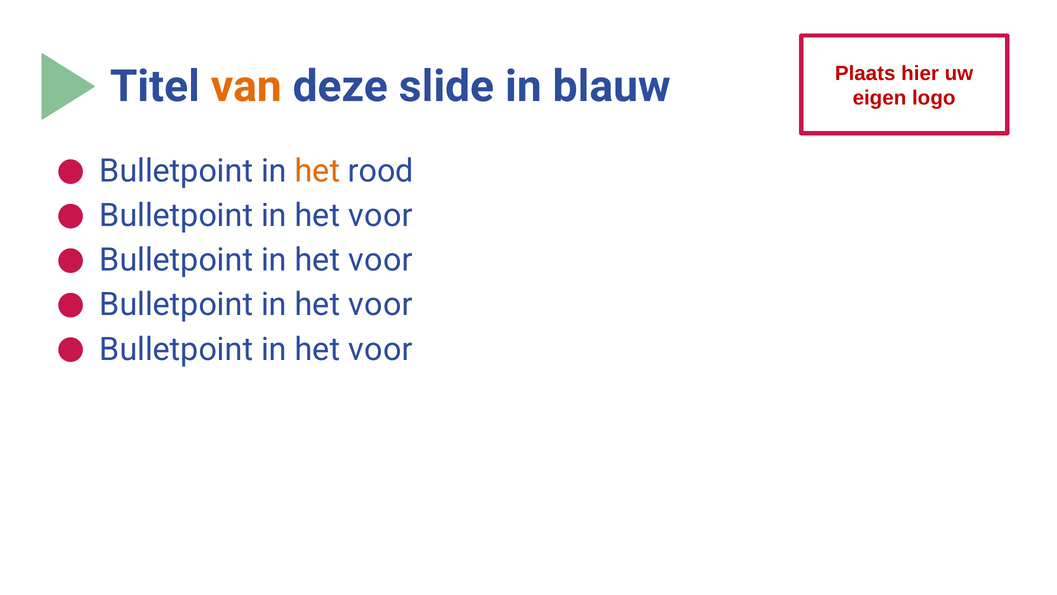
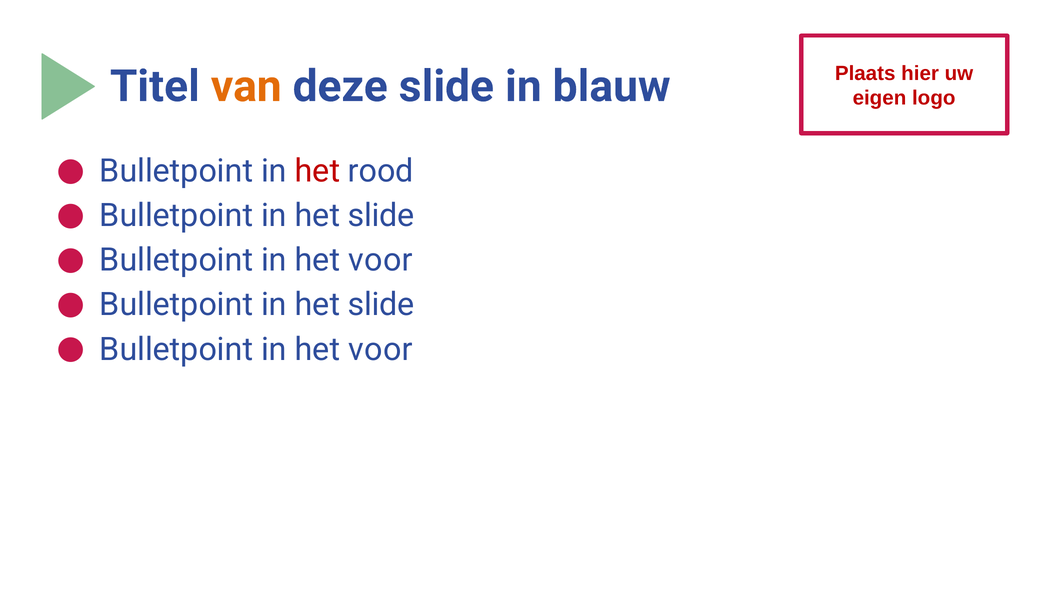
het colour: orange -> red (317, 171)
voor: voor -> slide (381, 216)
voor: voor -> slide (381, 305)
